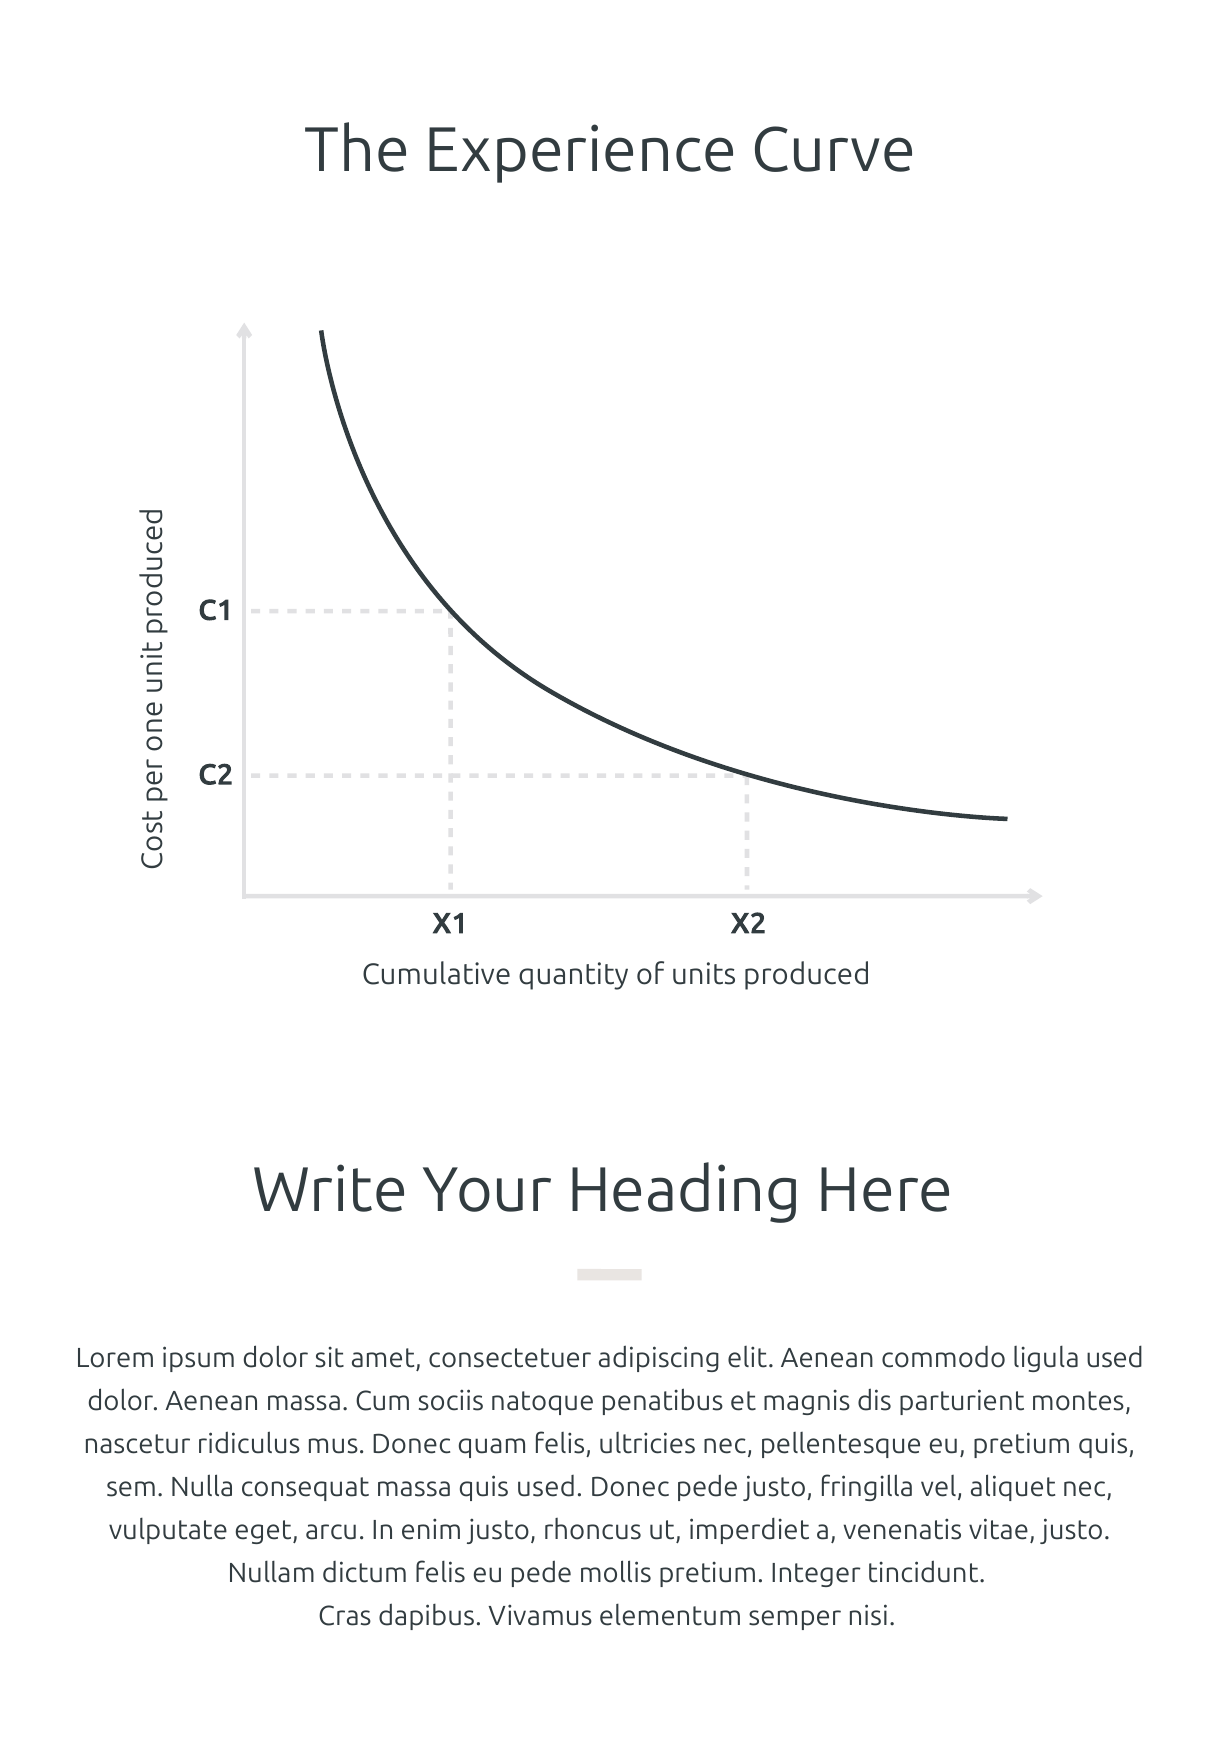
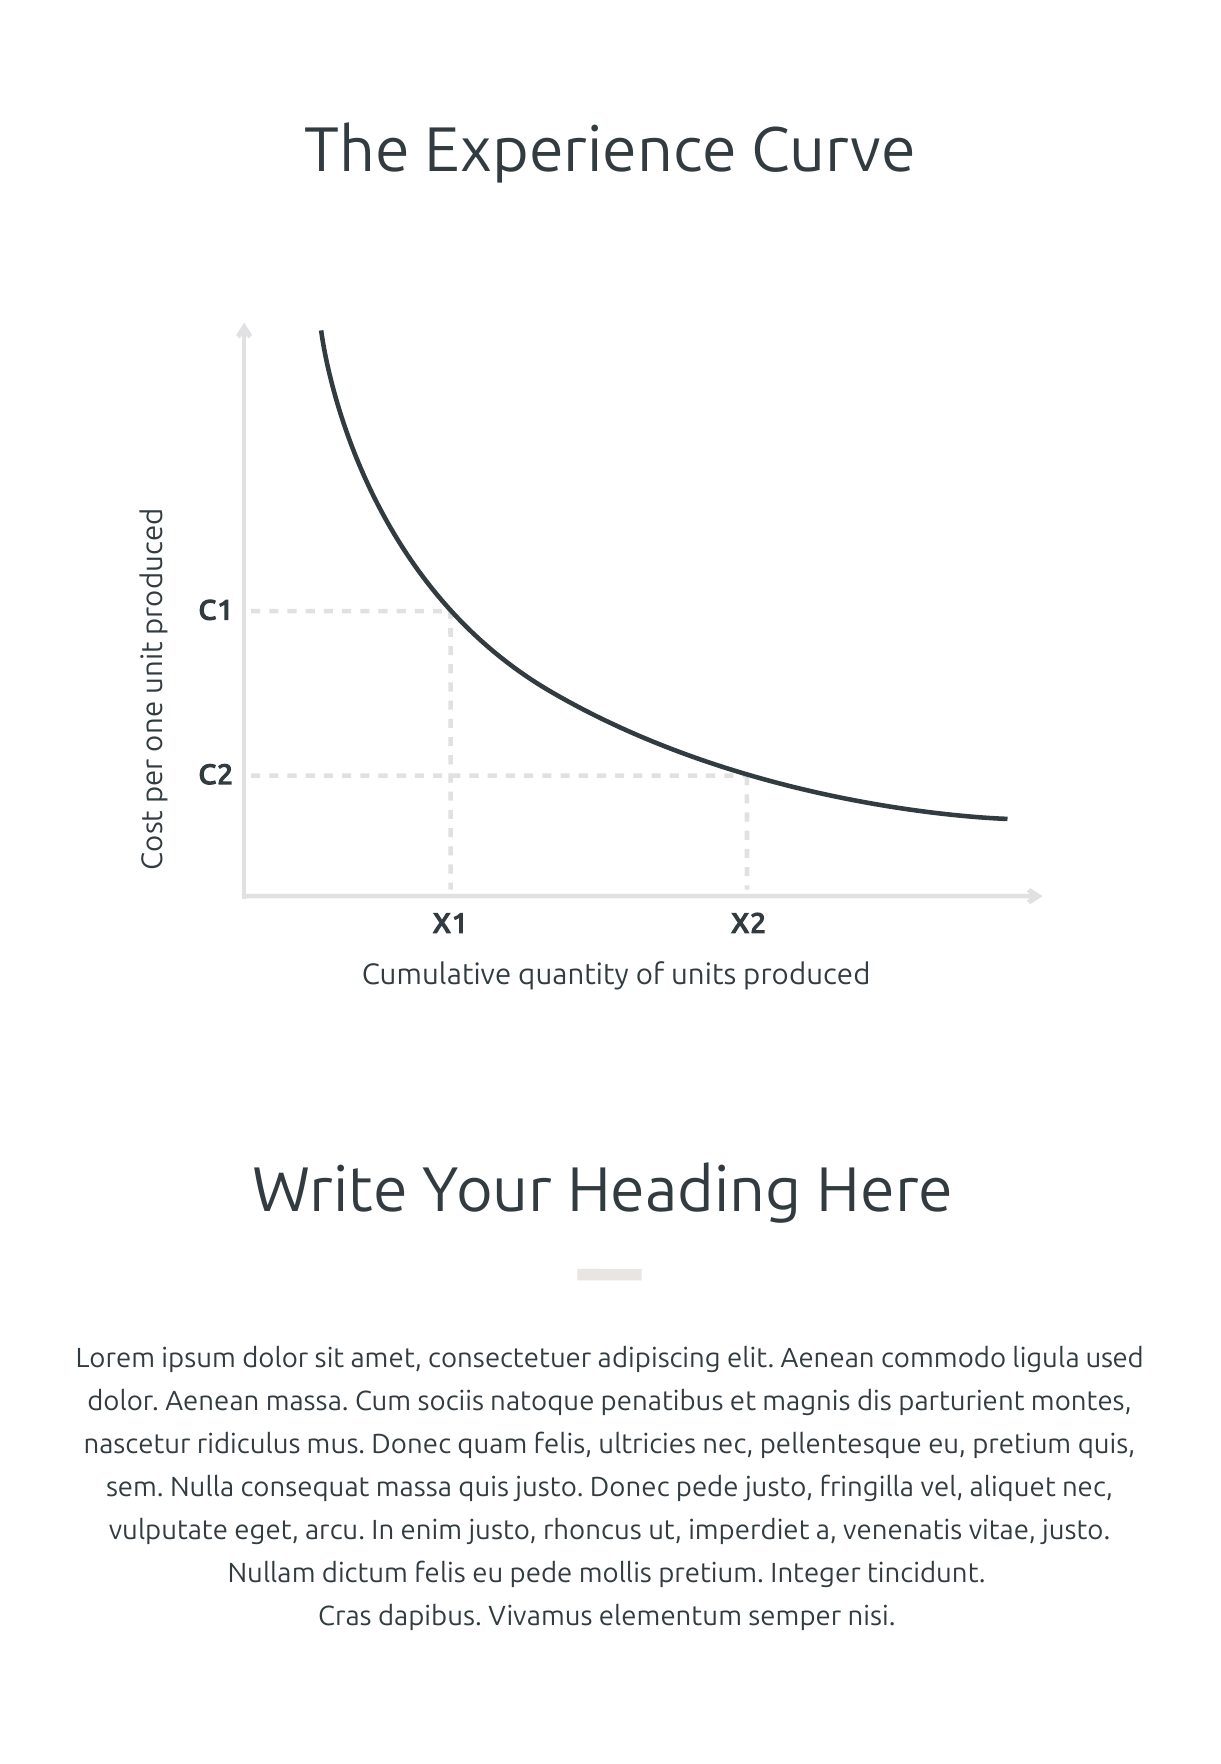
quis used: used -> justo (550, 1487)
